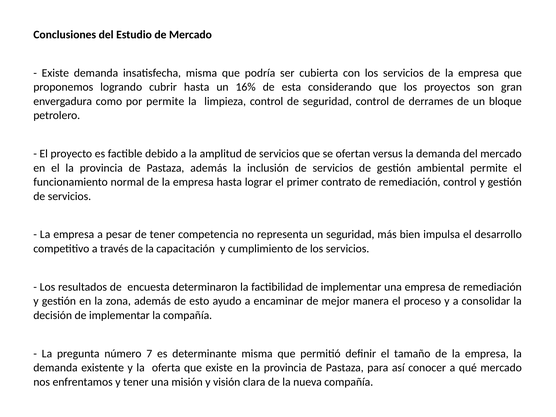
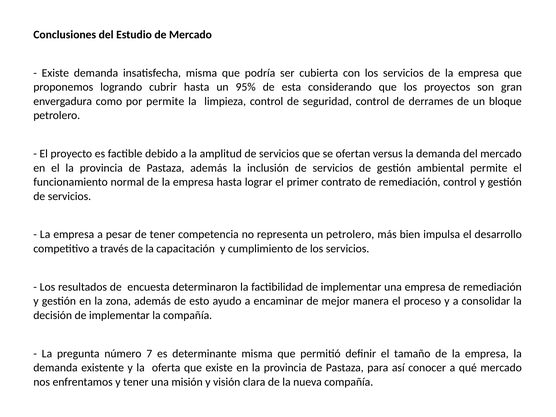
16%: 16% -> 95% (246, 87)
un seguridad: seguridad -> petrolero (350, 234)
